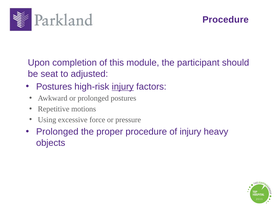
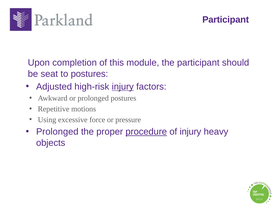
Procedure: Procedure -> Participant (226, 20)
to adjusted: adjusted -> postures (89, 74)
Postures: Postures -> Adjusted (54, 87)
procedure underline: none -> present (146, 132)
